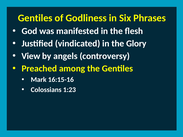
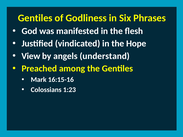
Glory: Glory -> Hope (136, 44)
controversy: controversy -> understand (105, 56)
